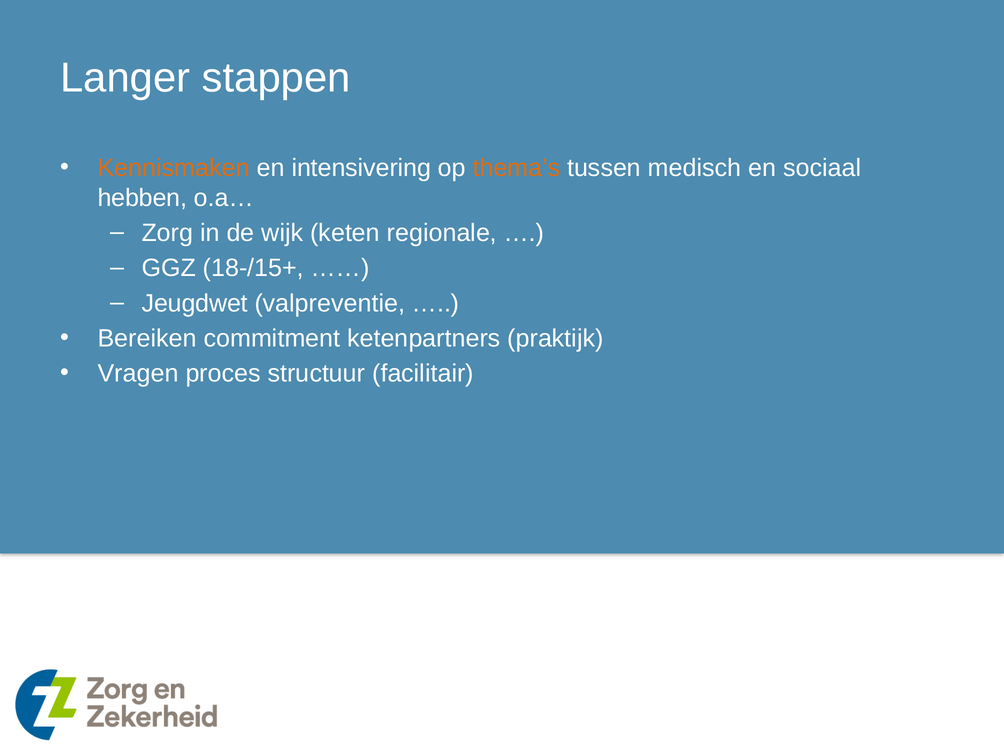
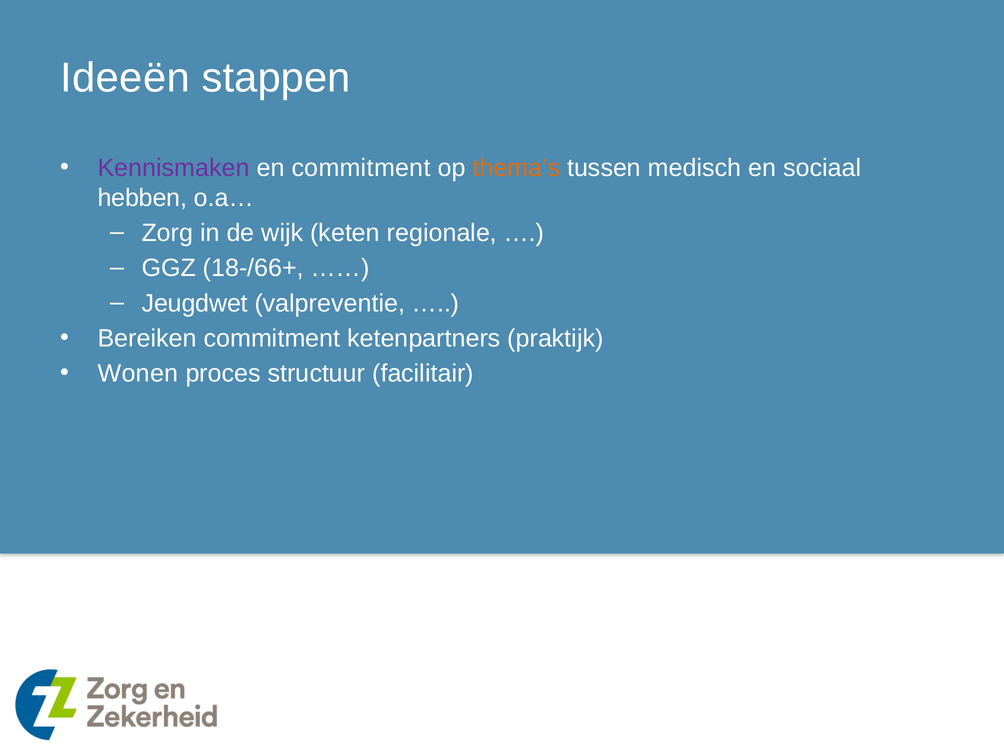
Langer: Langer -> Ideeën (125, 78)
Kennismaken colour: orange -> purple (174, 168)
en intensivering: intensivering -> commitment (361, 168)
18-/15+: 18-/15+ -> 18-/66+ (253, 268)
Vragen: Vragen -> Wonen (138, 374)
